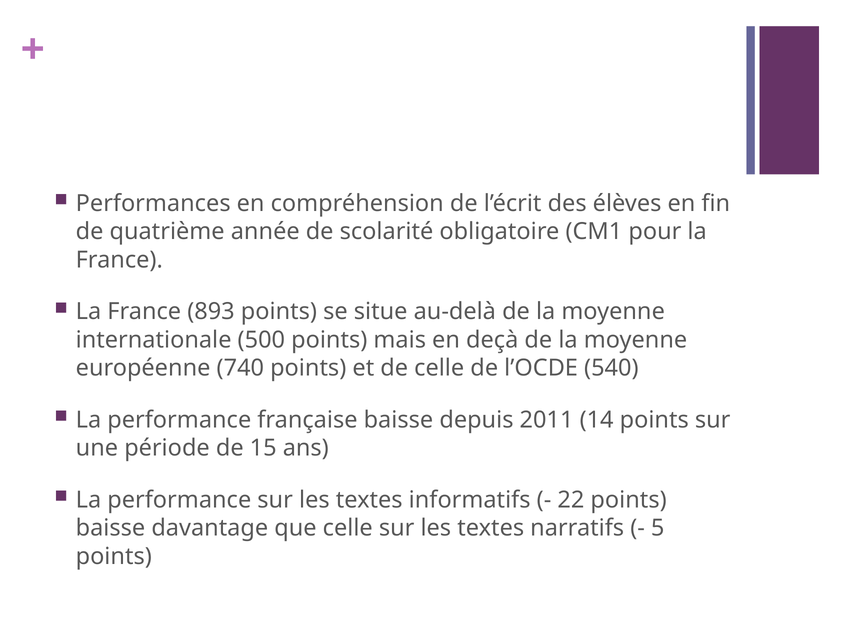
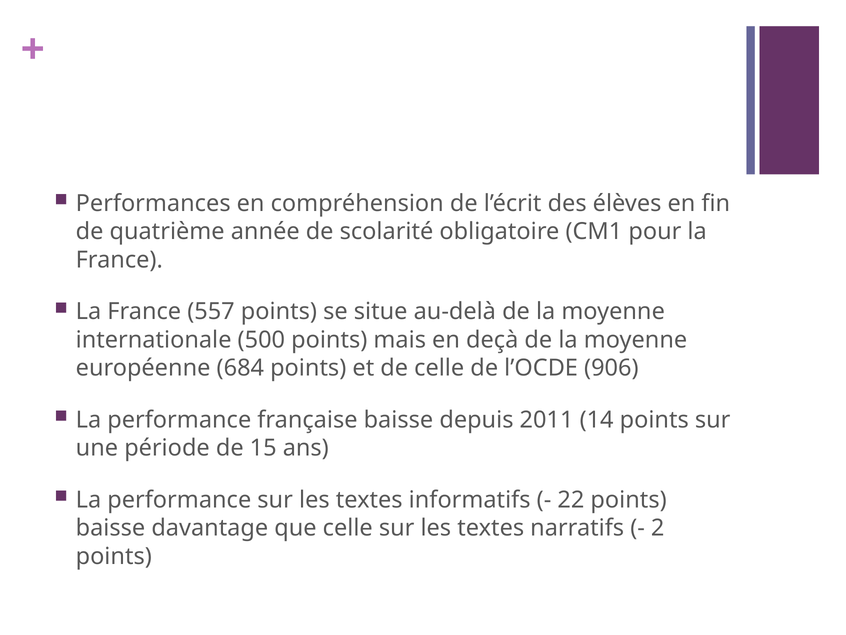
893: 893 -> 557 (211, 311)
740: 740 -> 684 (240, 368)
540: 540 -> 906 (611, 368)
5: 5 -> 2 (658, 528)
